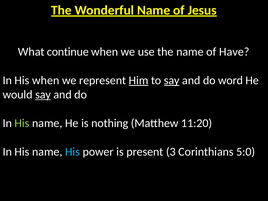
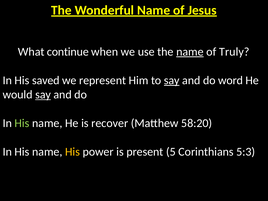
name underline: none -> present (190, 52)
Have: Have -> Truly (234, 52)
His when: when -> saved (46, 80)
Him underline: present -> none (139, 80)
nothing: nothing -> recover (110, 123)
11:20: 11:20 -> 58:20 (197, 123)
His colour: light blue -> yellow (73, 152)
3: 3 -> 5 (171, 152)
5:0: 5:0 -> 5:3 (246, 152)
